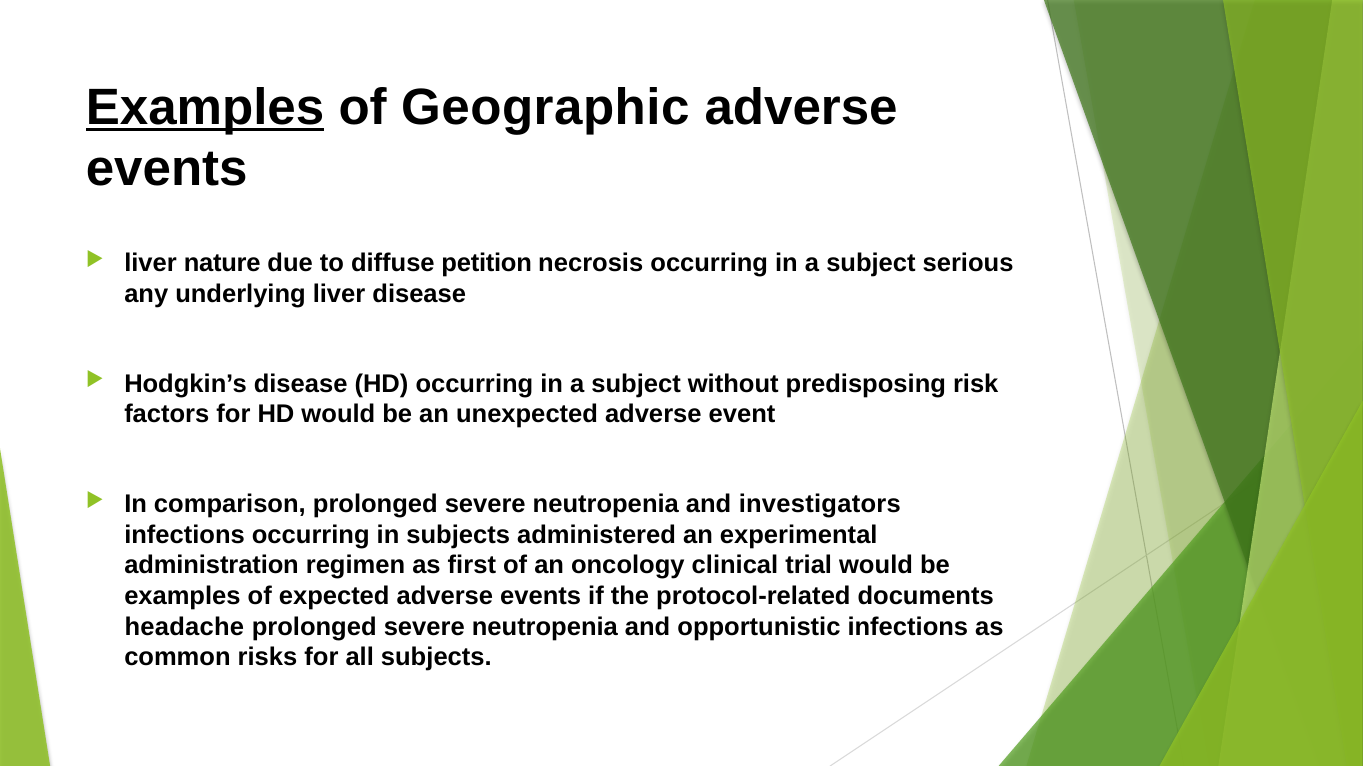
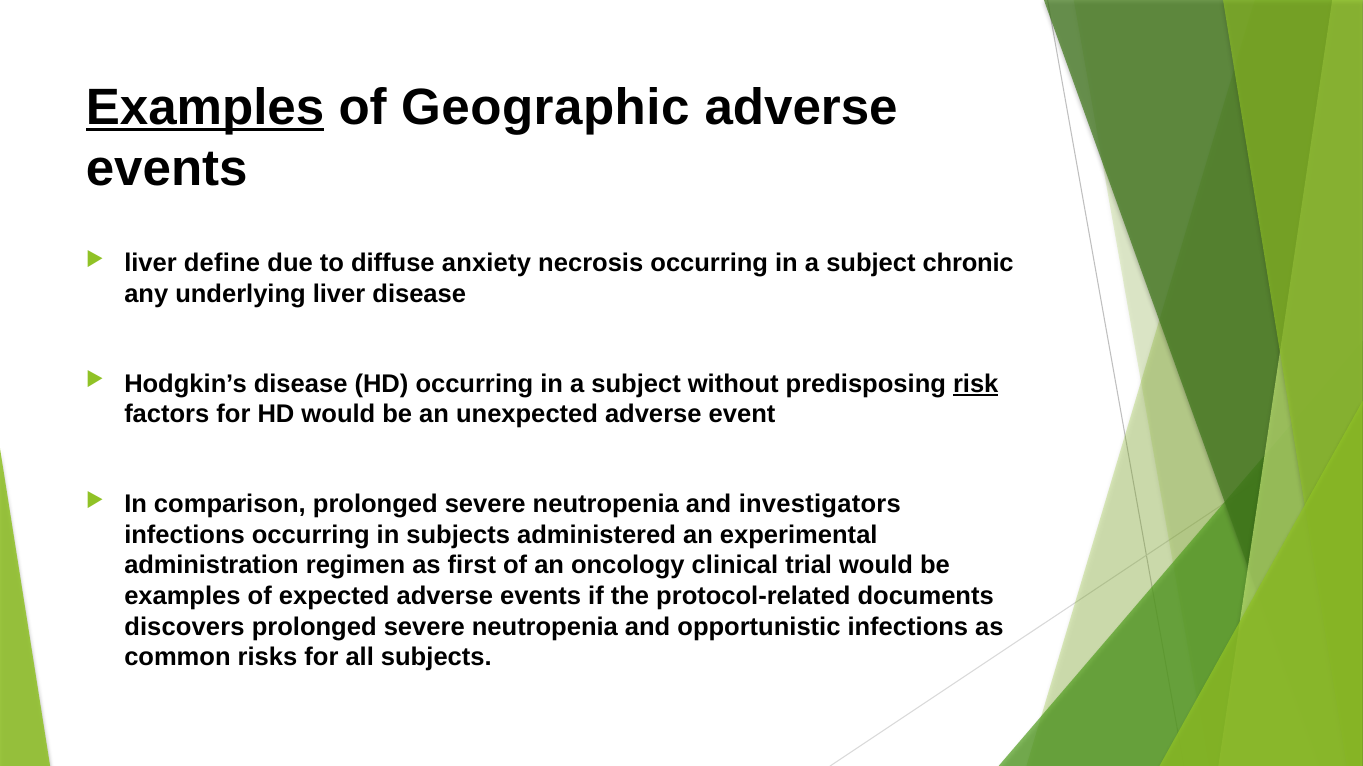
nature: nature -> define (222, 264)
petition: petition -> anxiety (486, 264)
serious: serious -> chronic (968, 264)
risk underline: none -> present (976, 384)
headache: headache -> discovers (184, 627)
